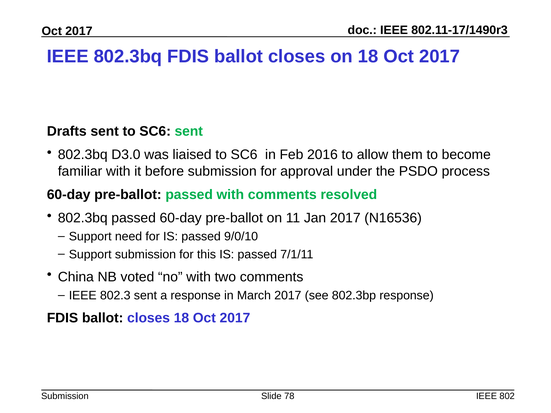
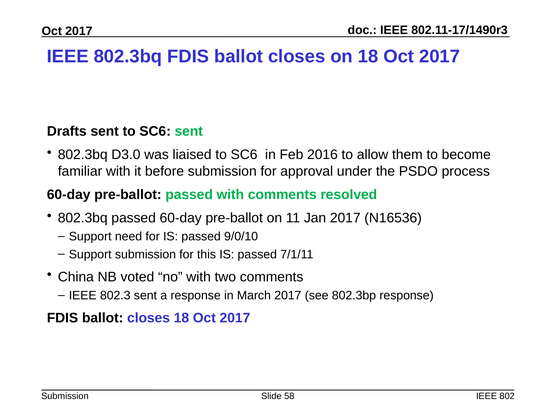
78: 78 -> 58 (289, 396)
